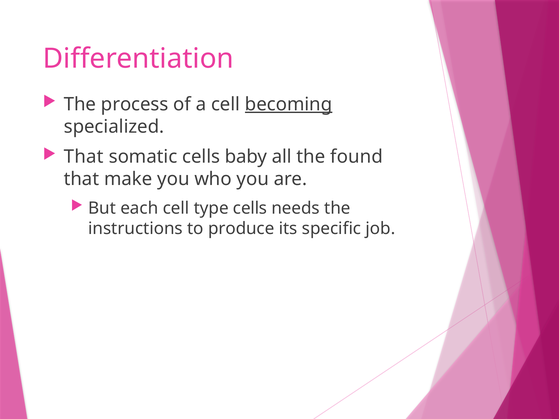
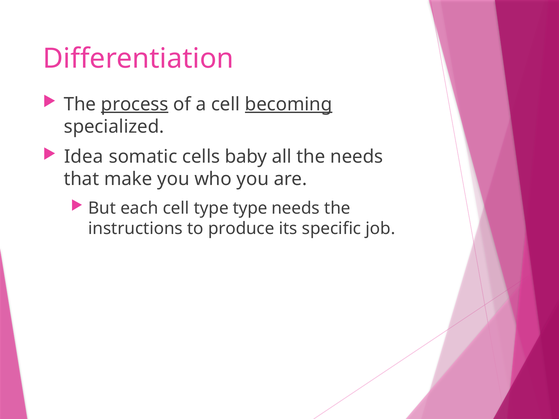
process underline: none -> present (135, 104)
That: That -> Idea (84, 157)
the found: found -> needs (357, 157)
type cells: cells -> type (250, 208)
